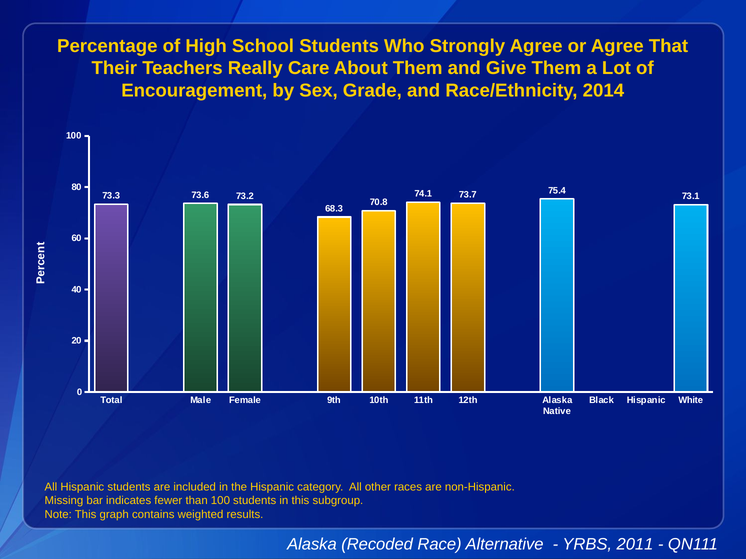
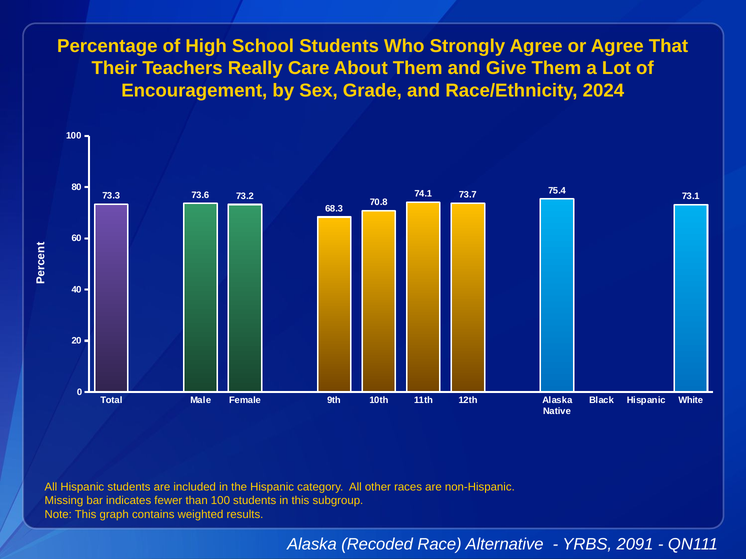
2014: 2014 -> 2024 (603, 91)
2011: 2011 -> 2091 (635, 545)
